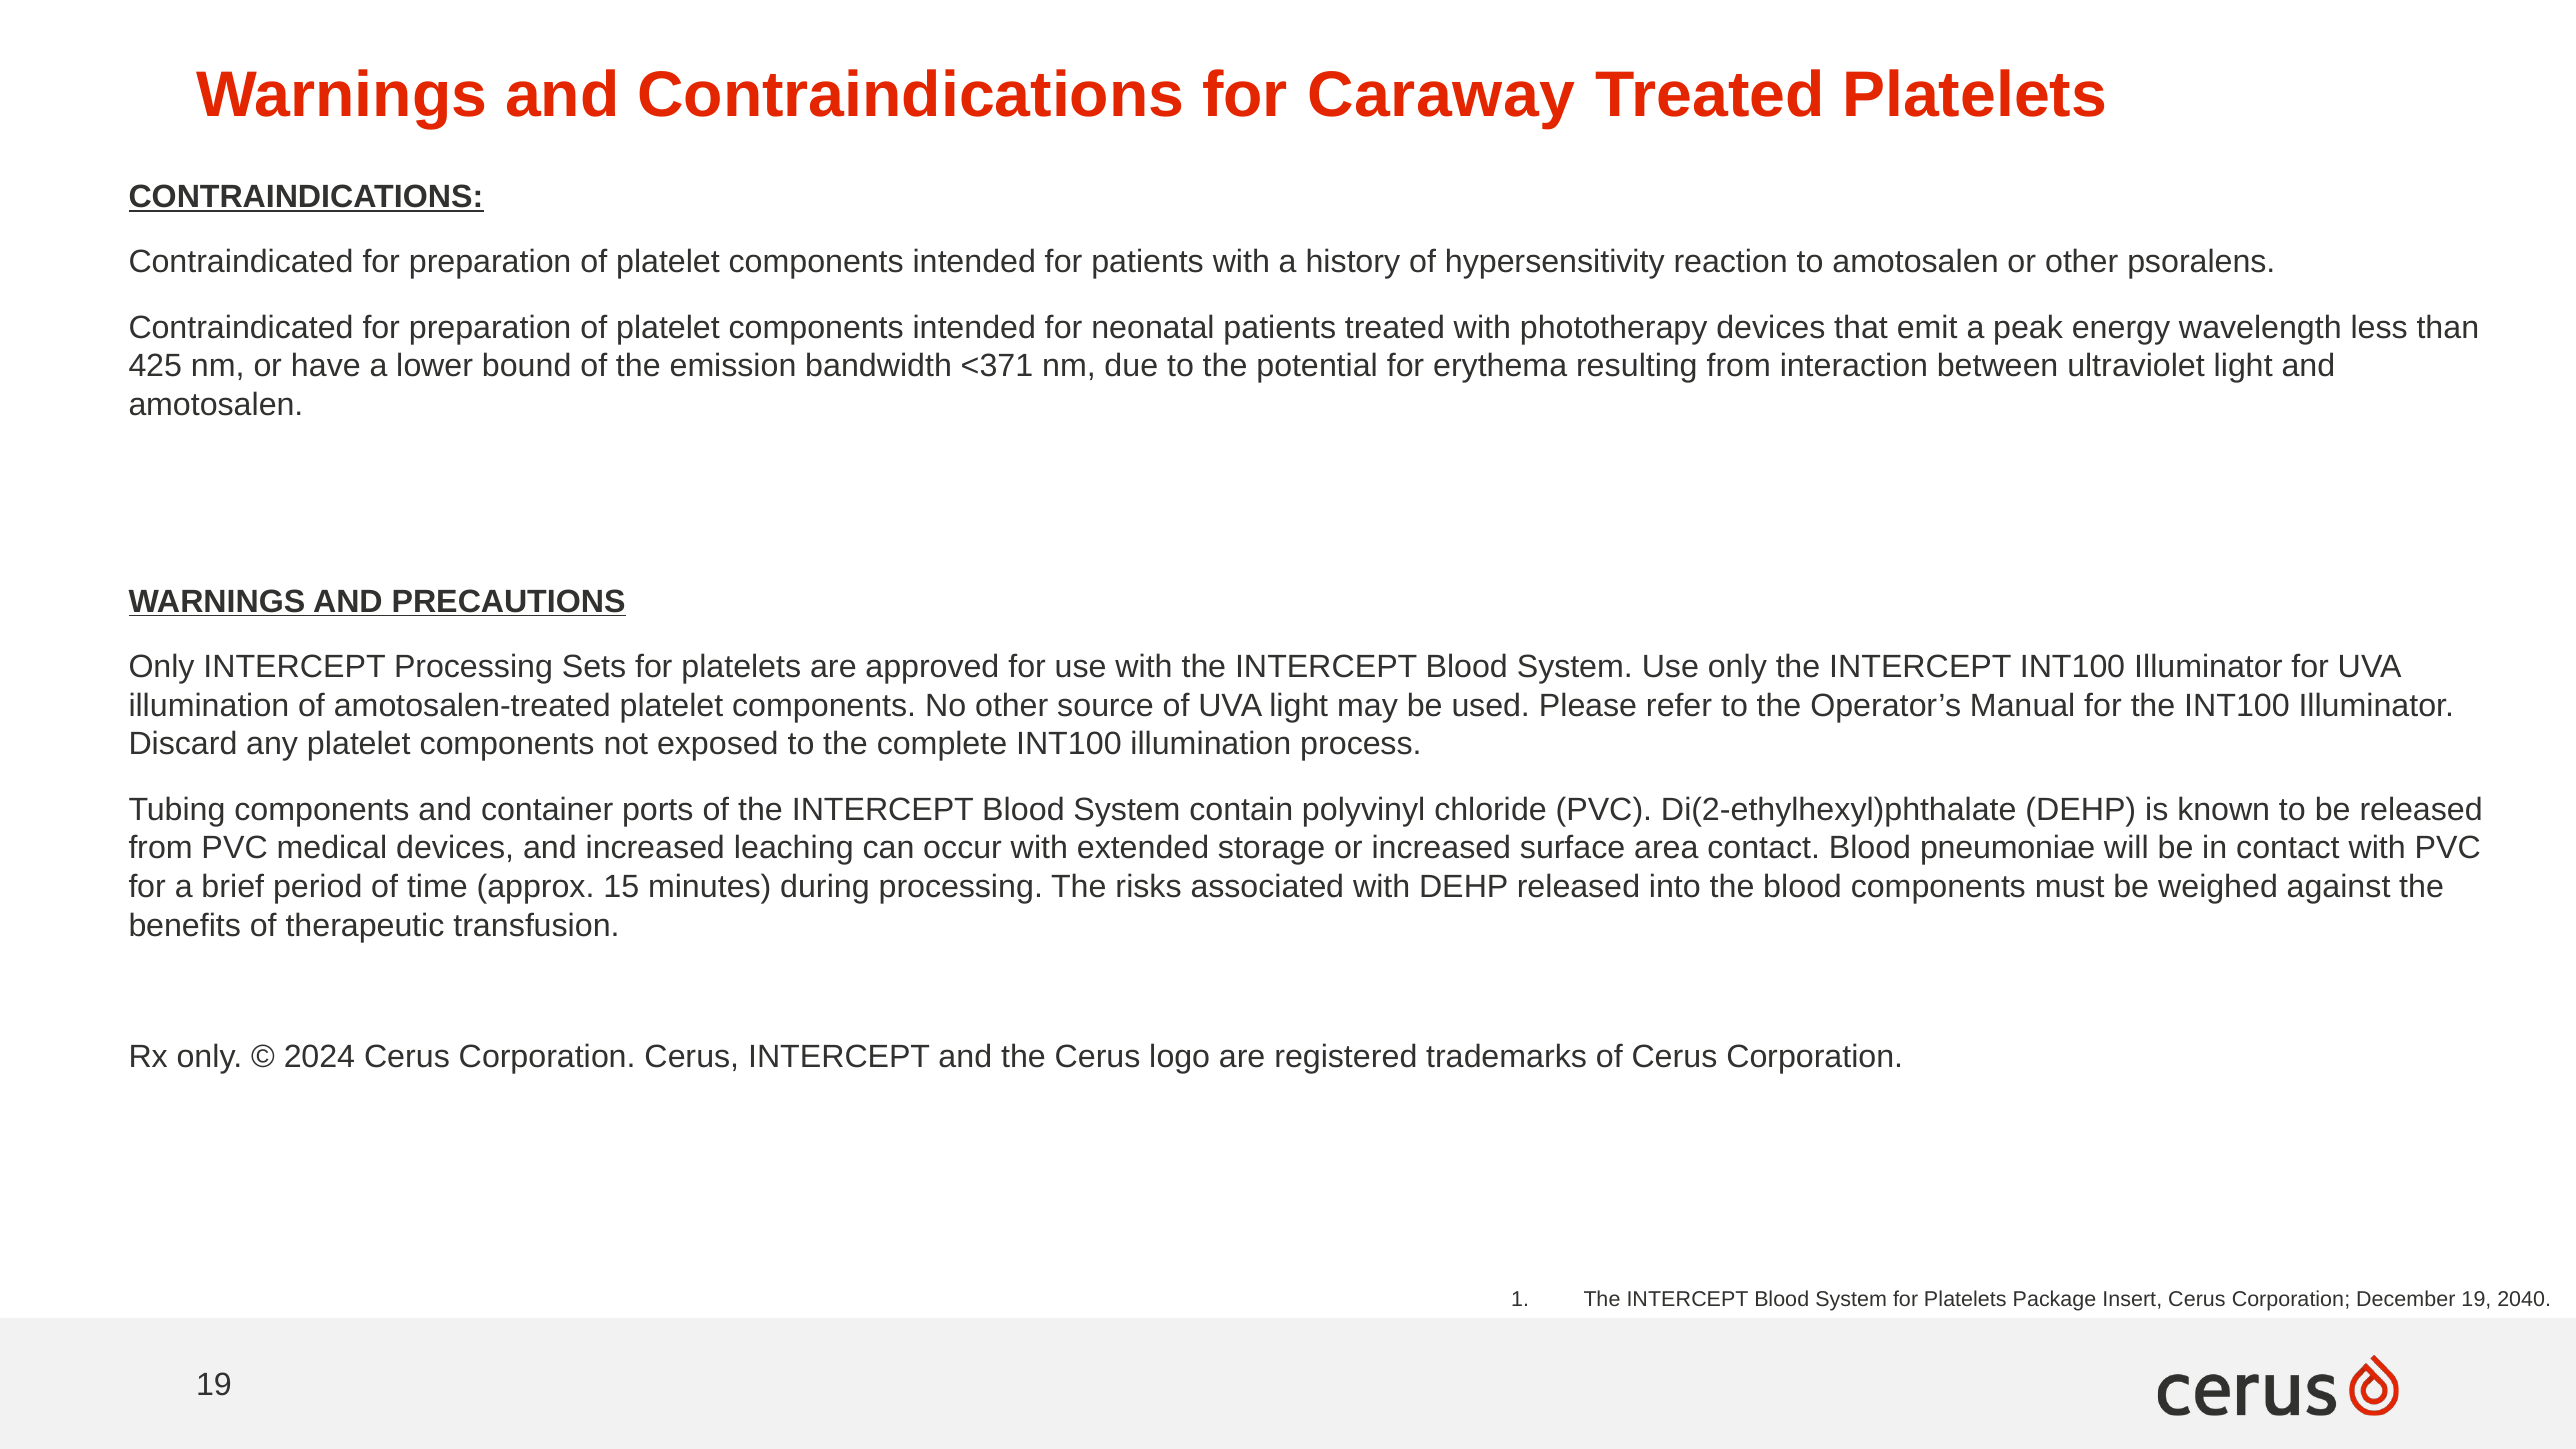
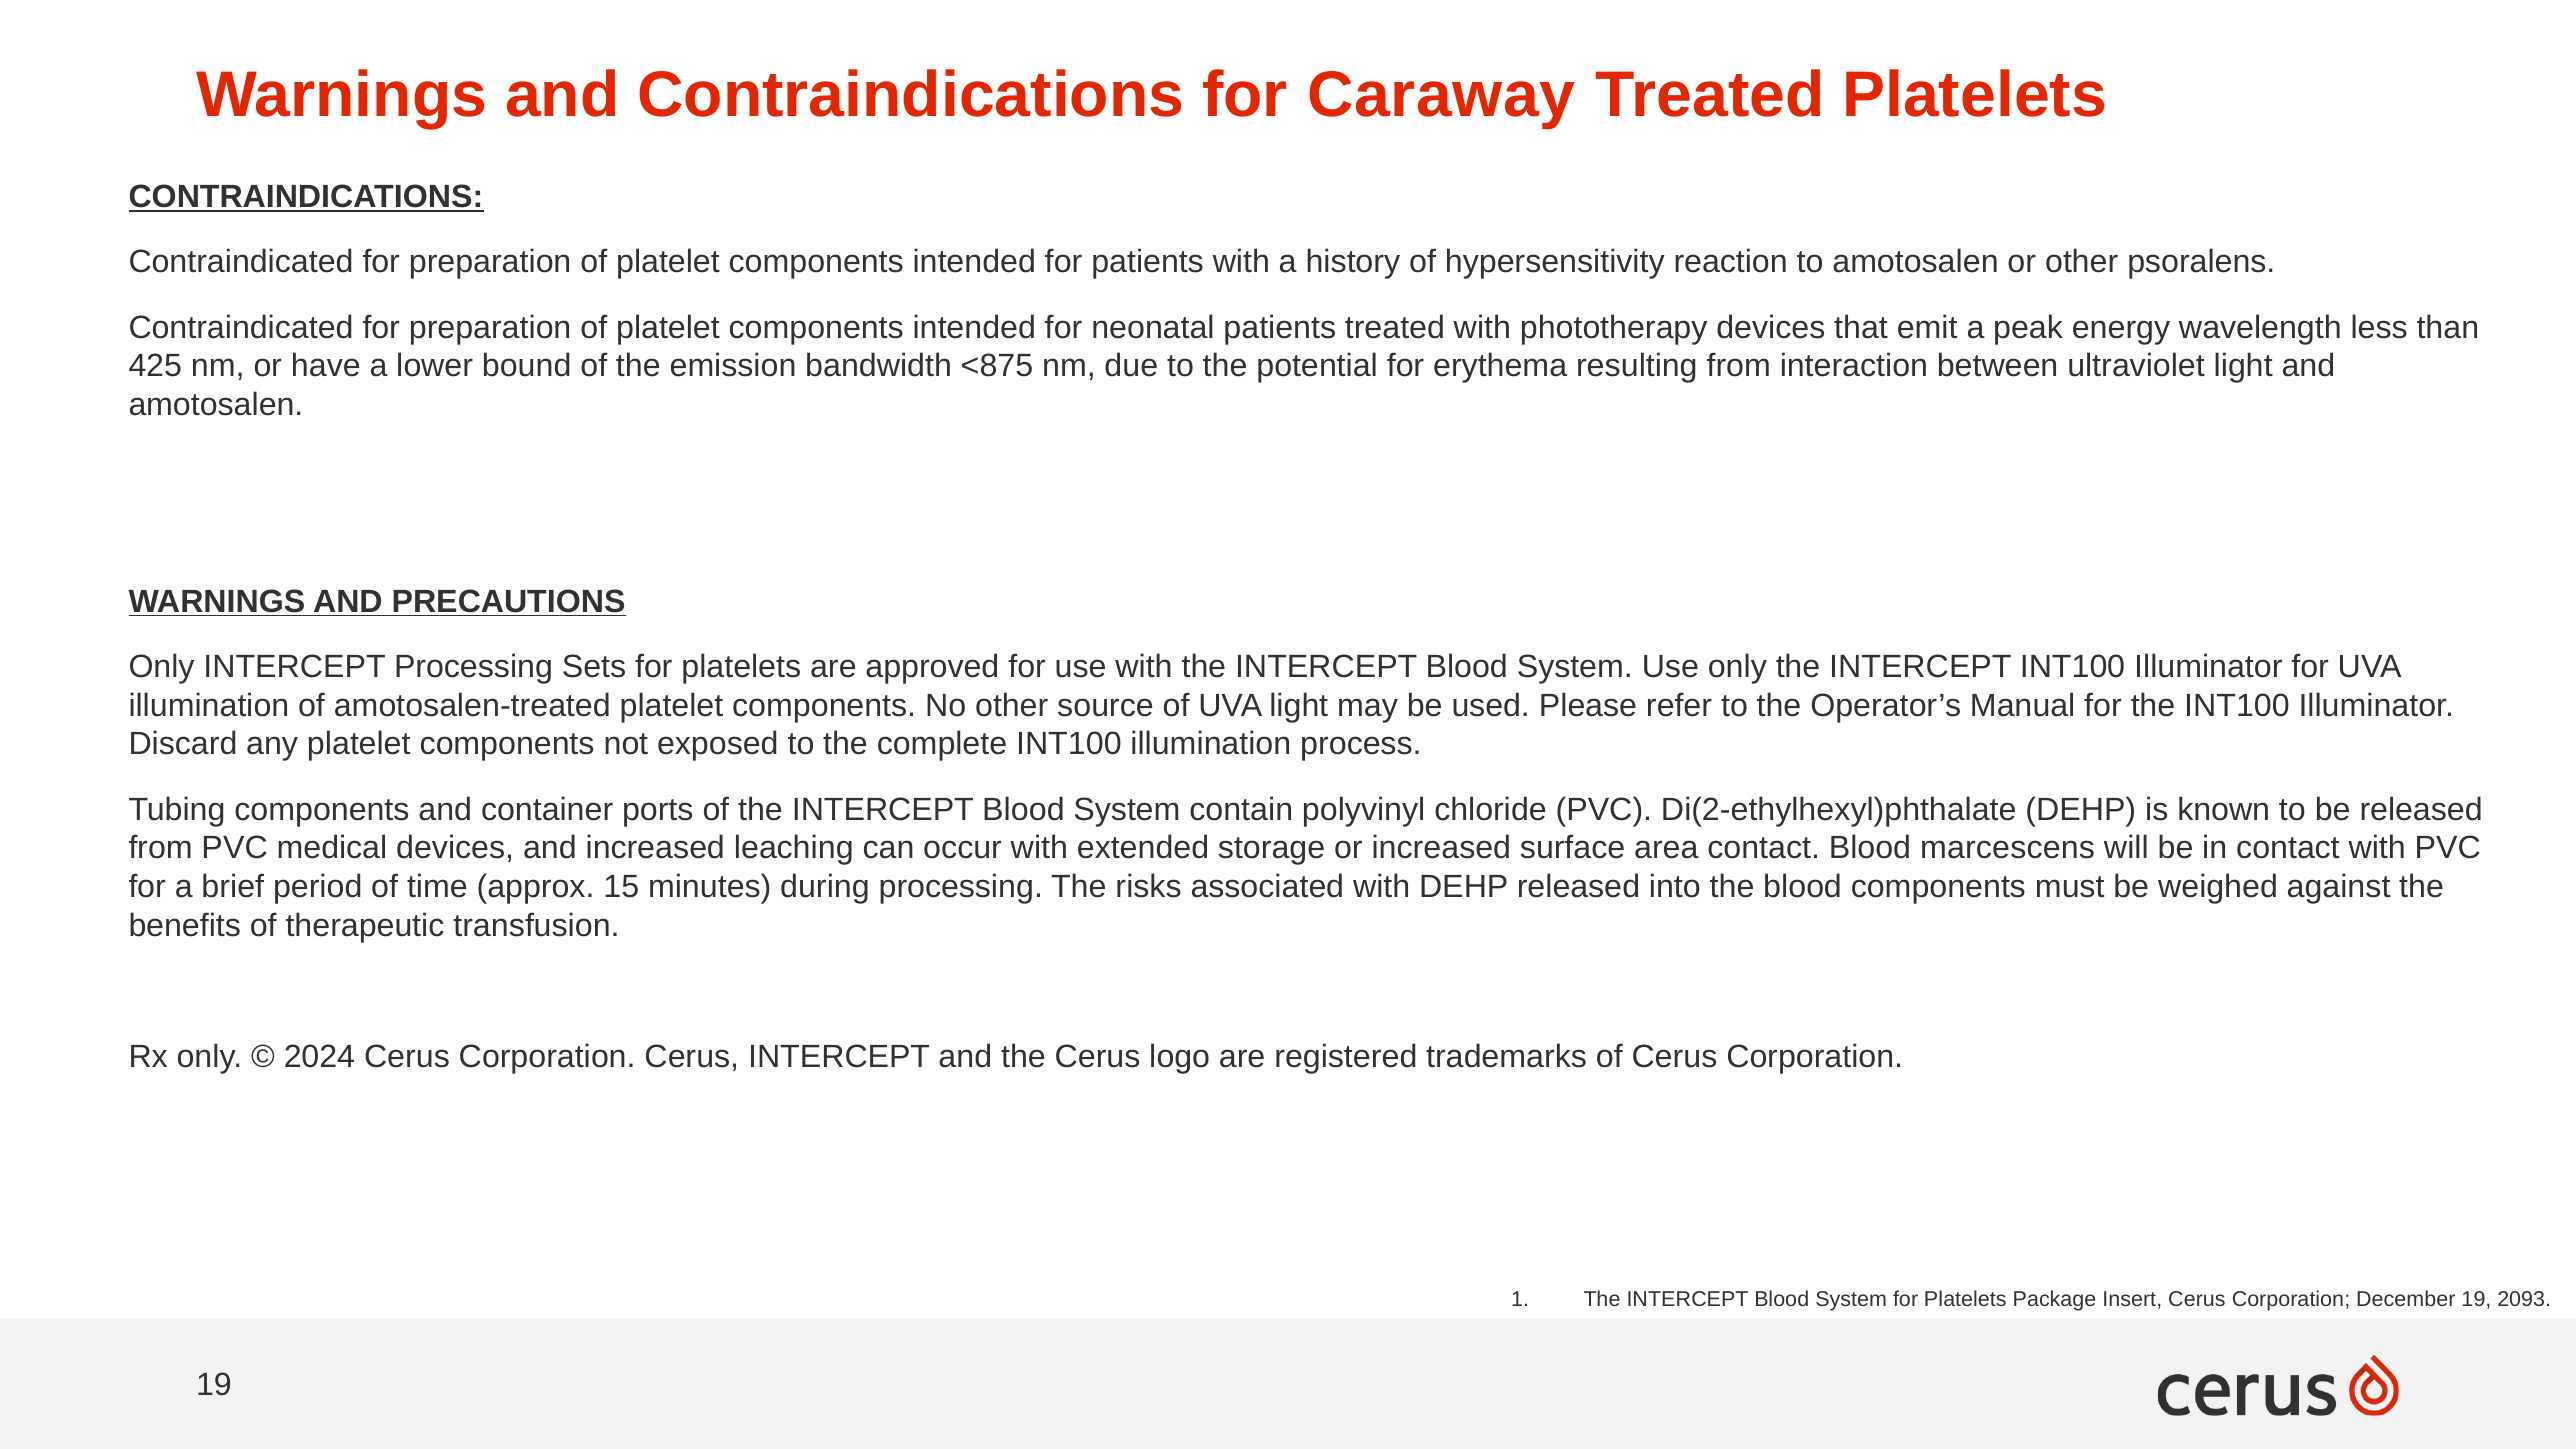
<371: <371 -> <875 (997, 366)
pneumoniae: pneumoniae -> marcescens (2008, 848)
2040: 2040 -> 2093 (2524, 1300)
